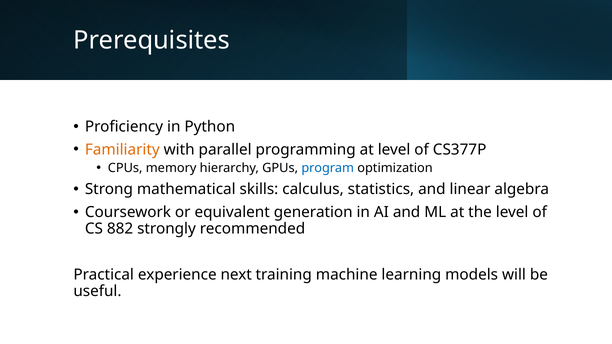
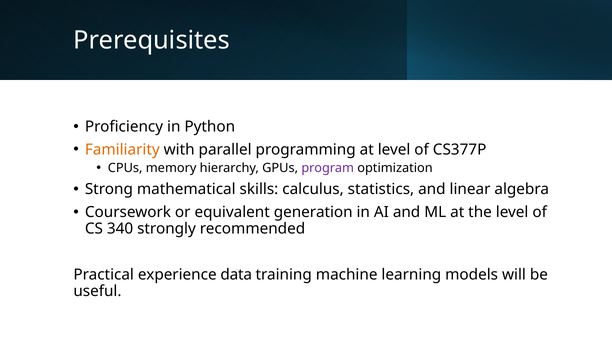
program colour: blue -> purple (328, 168)
882: 882 -> 340 (120, 229)
next: next -> data (236, 275)
